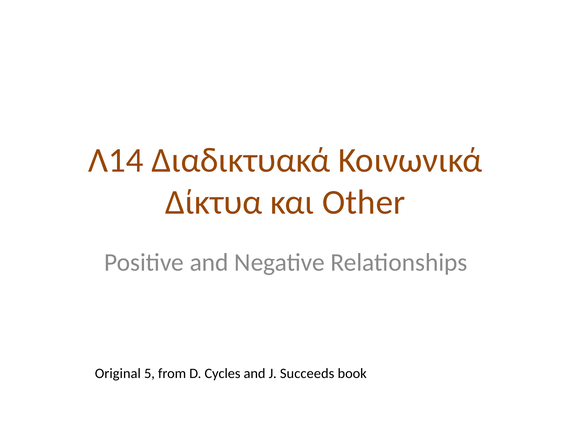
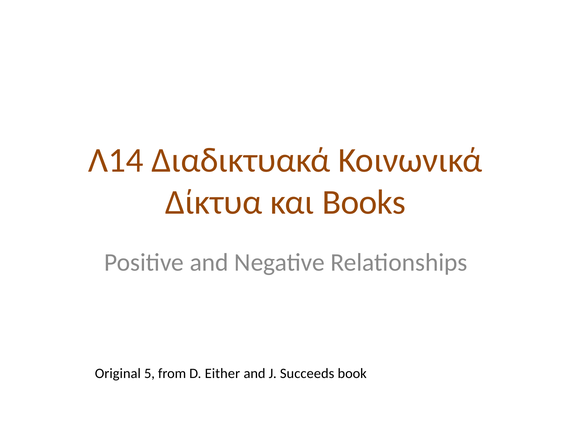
Other: Other -> Books (364, 202)
Cycles: Cycles -> Either (222, 374)
